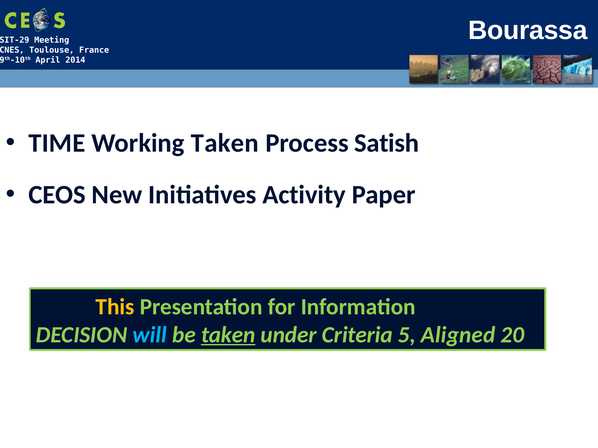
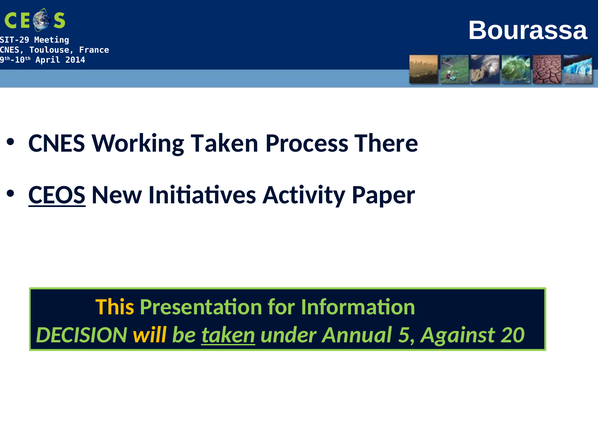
TIME: TIME -> CNES (57, 143)
Satish: Satish -> There (387, 143)
CEOS underline: none -> present (57, 195)
will colour: light blue -> yellow (150, 335)
Criteria: Criteria -> Annual (357, 335)
Aligned: Aligned -> Against (458, 335)
